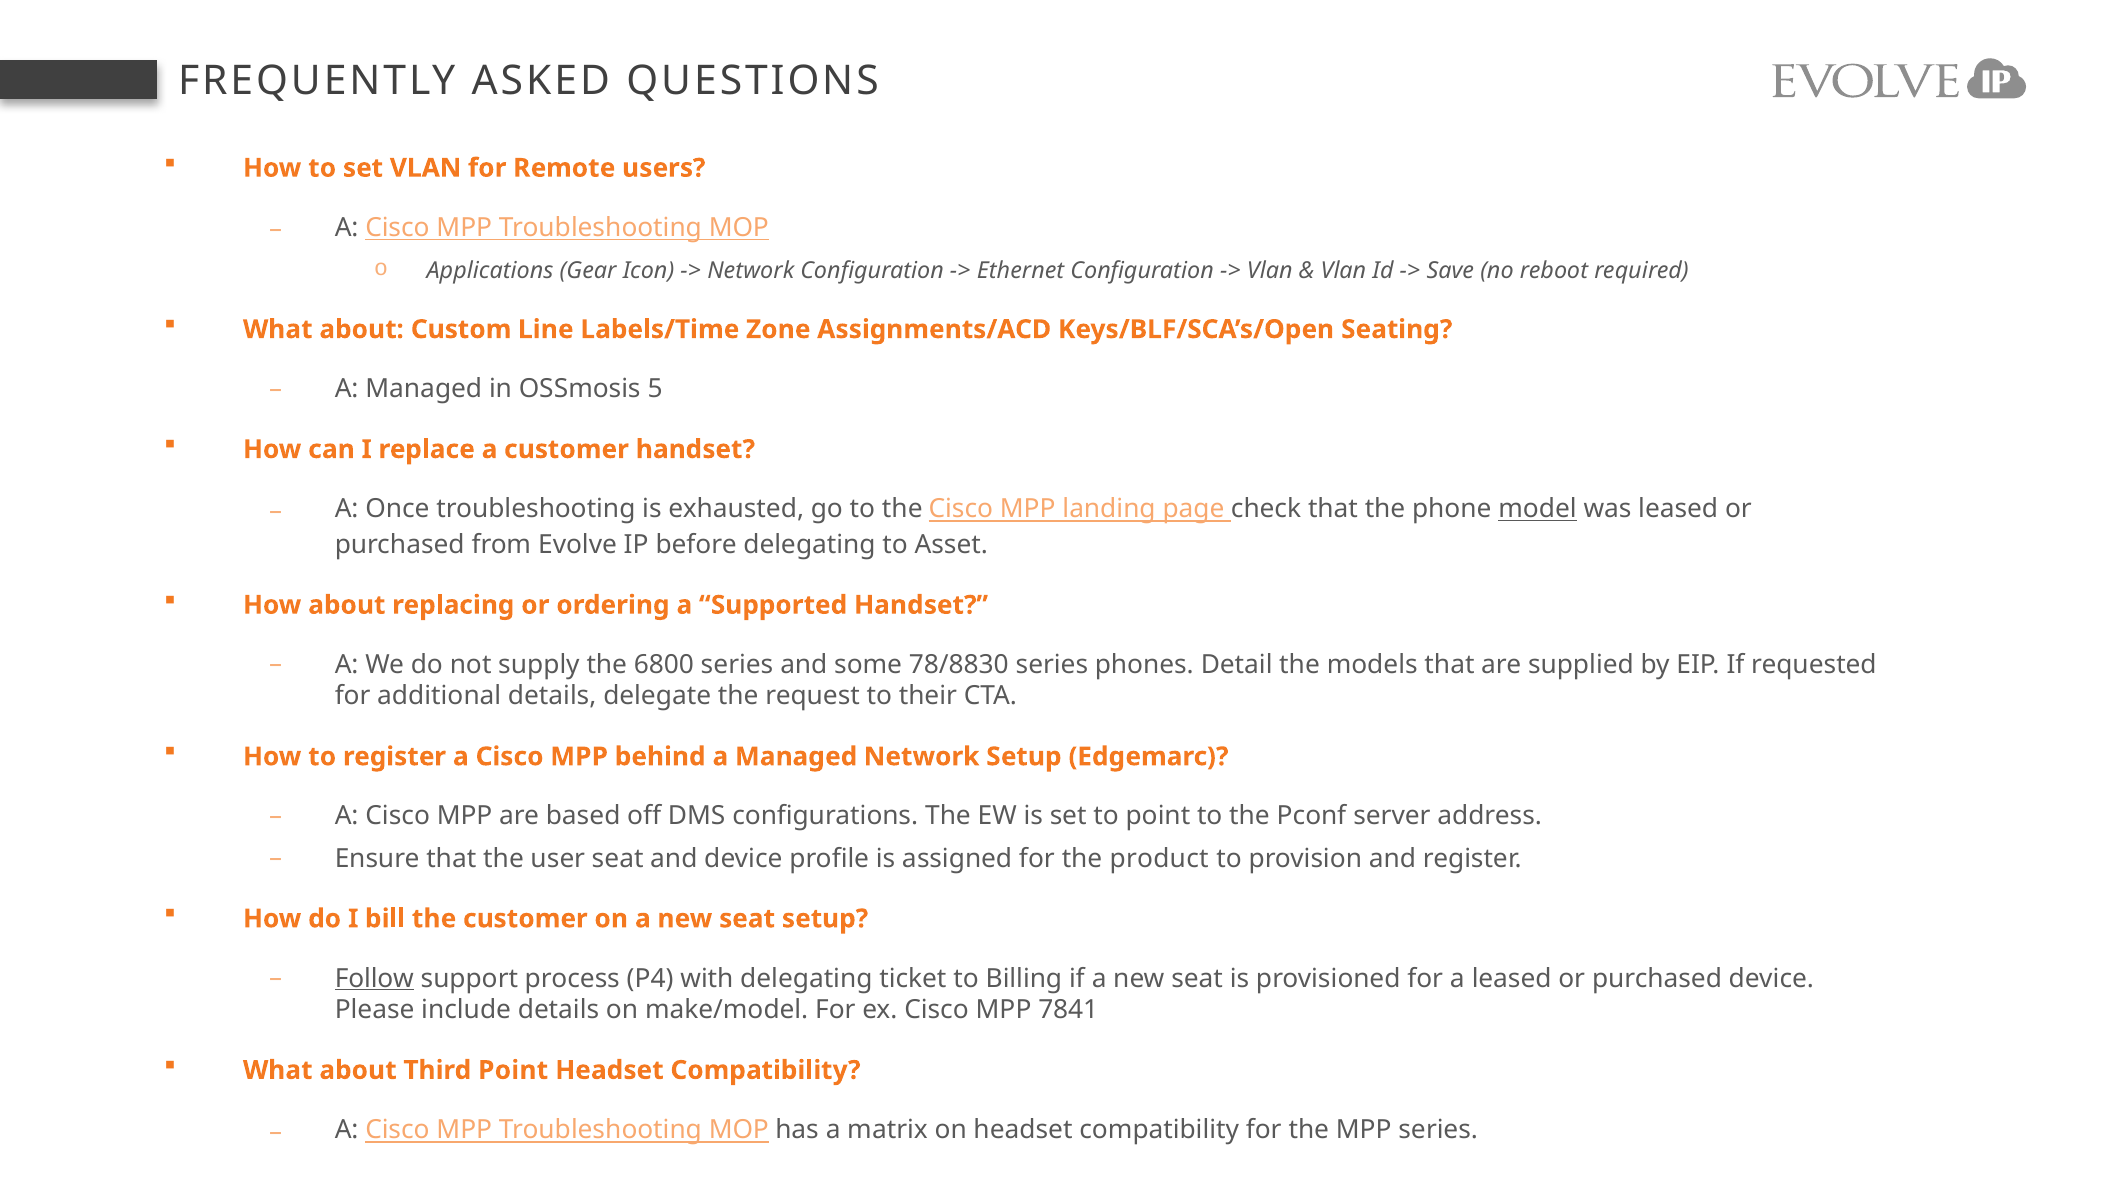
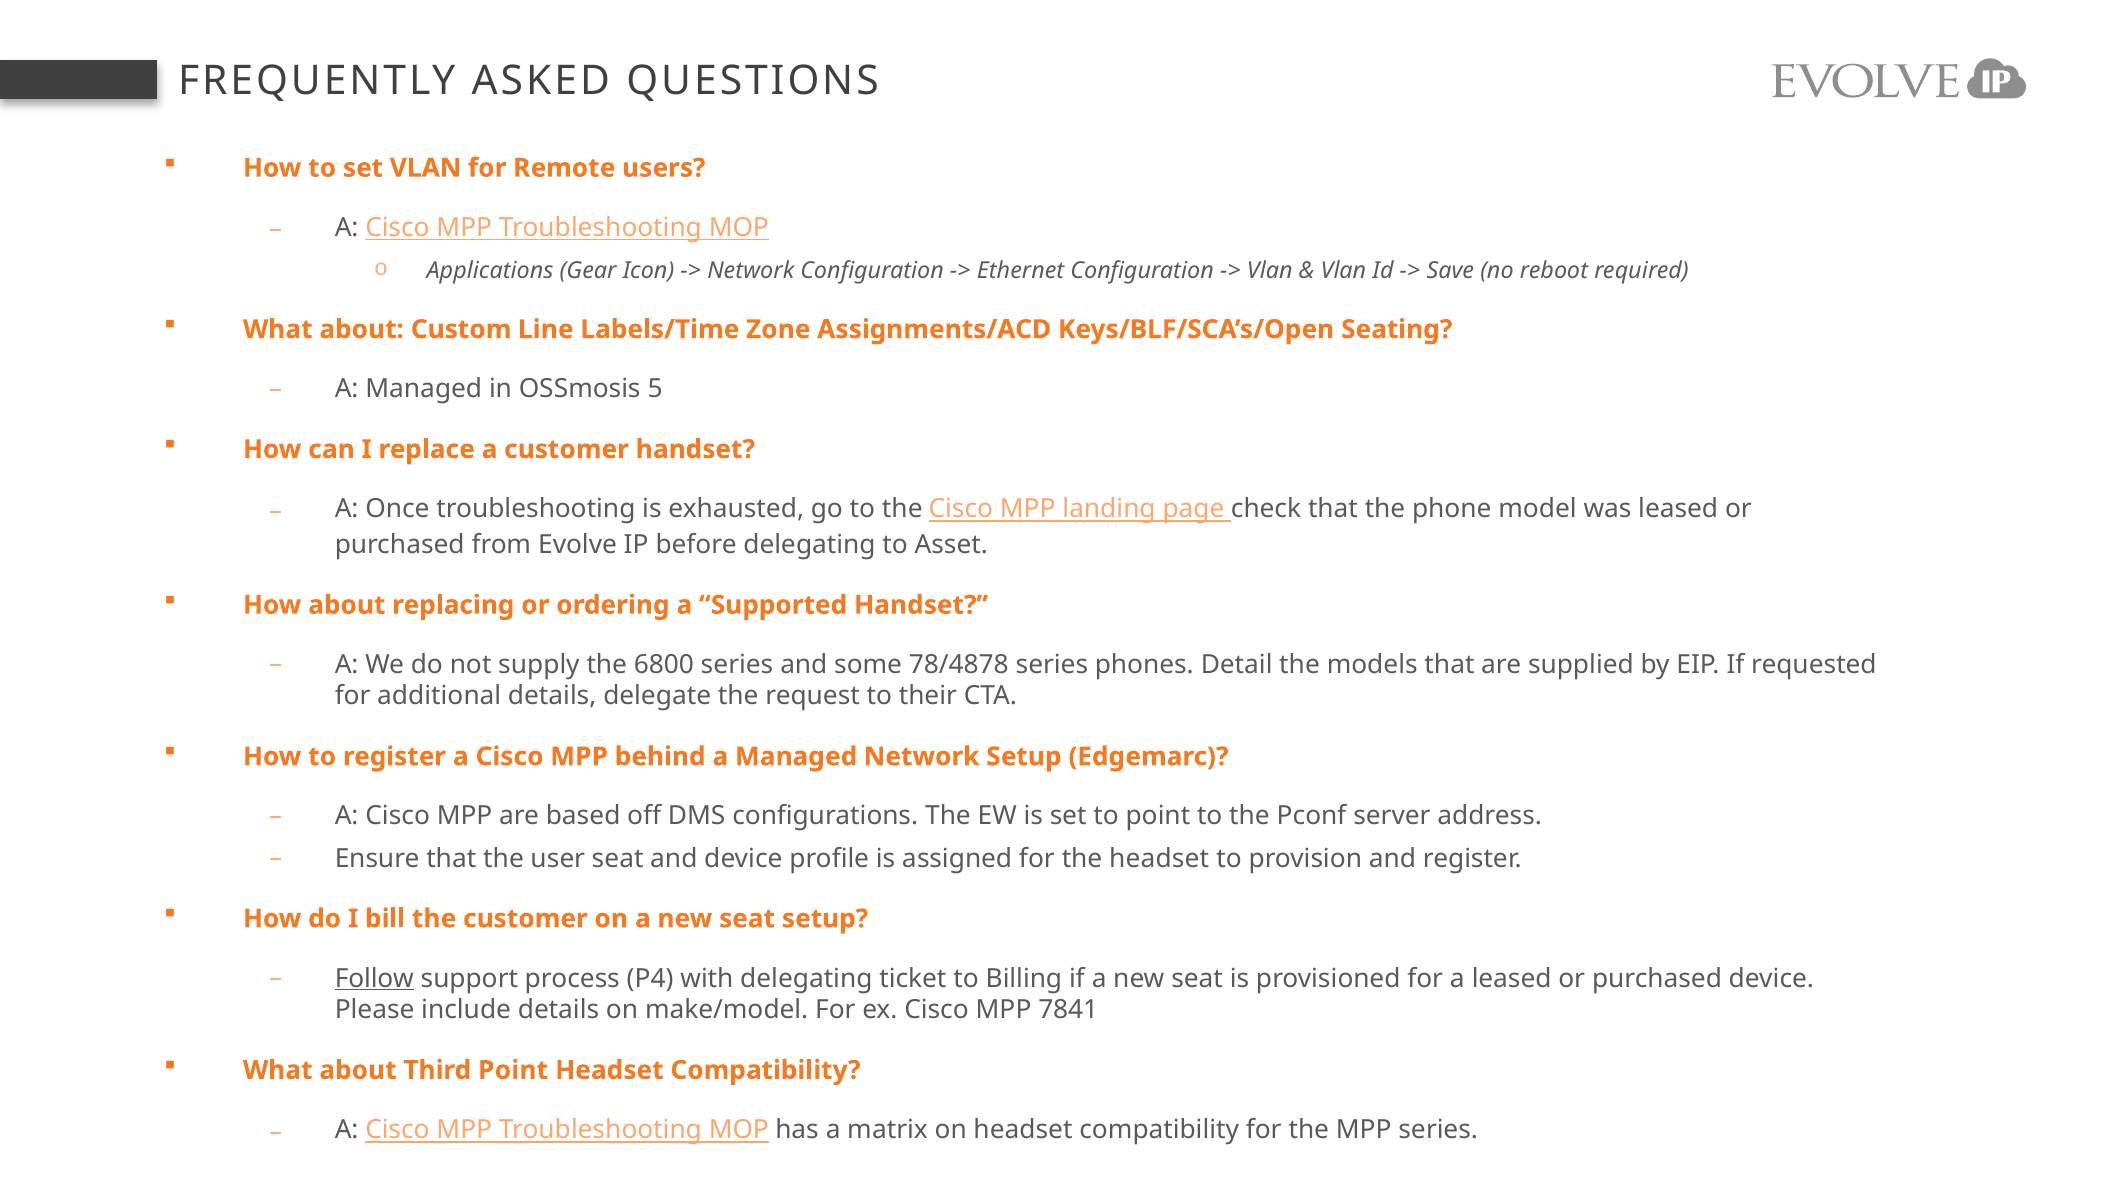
model underline: present -> none (1537, 509)
78/8830: 78/8830 -> 78/4878 (959, 665)
the product: product -> headset (1159, 858)
